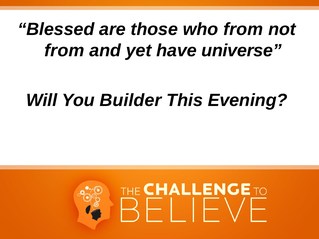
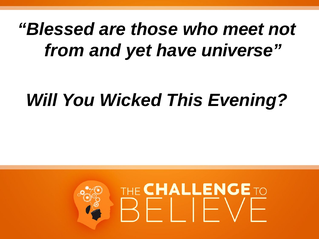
who from: from -> meet (243, 29)
Builder: Builder -> Wicked (131, 100)
